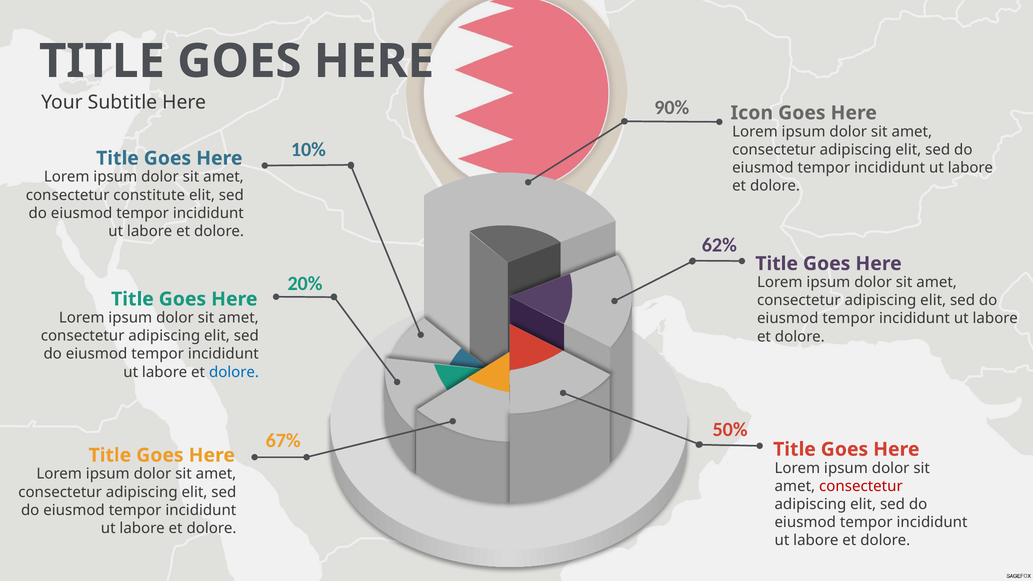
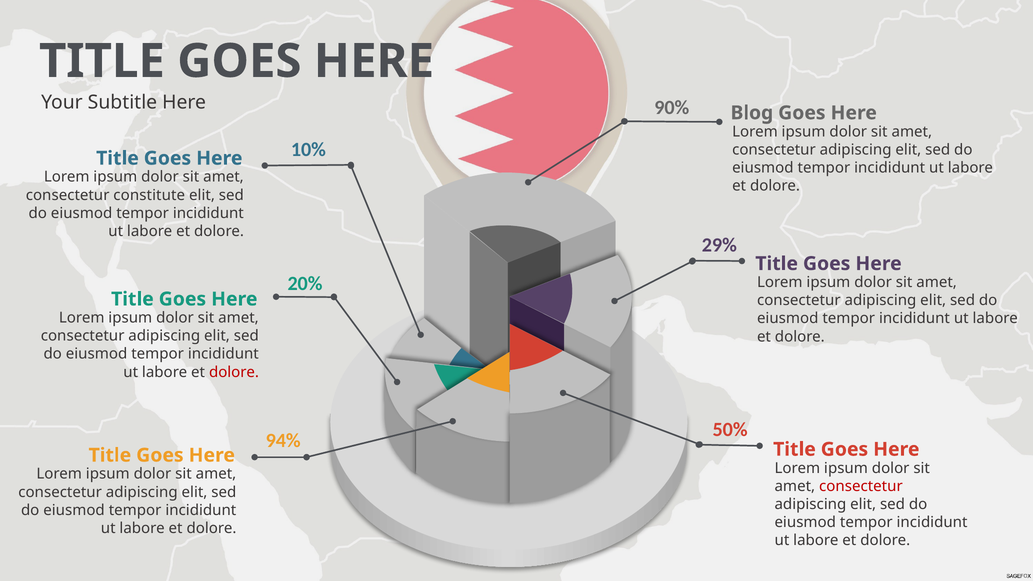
Icon: Icon -> Blog (752, 113)
62%: 62% -> 29% (719, 245)
dolore colour: blue -> red (234, 372)
67%: 67% -> 94% (283, 441)
